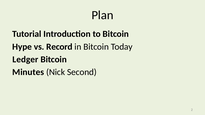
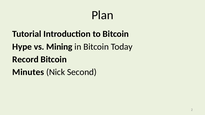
Record: Record -> Mining (59, 47)
Ledger: Ledger -> Record (25, 60)
